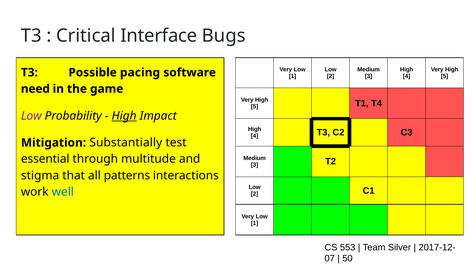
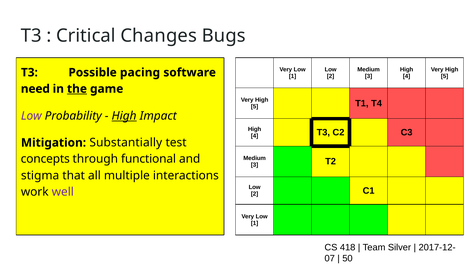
Interface: Interface -> Changes (159, 36)
the underline: none -> present (77, 89)
essential: essential -> concepts (45, 159)
multitude: multitude -> functional (149, 159)
patterns: patterns -> multiple (127, 176)
well colour: blue -> purple (63, 192)
553: 553 -> 418 (348, 248)
